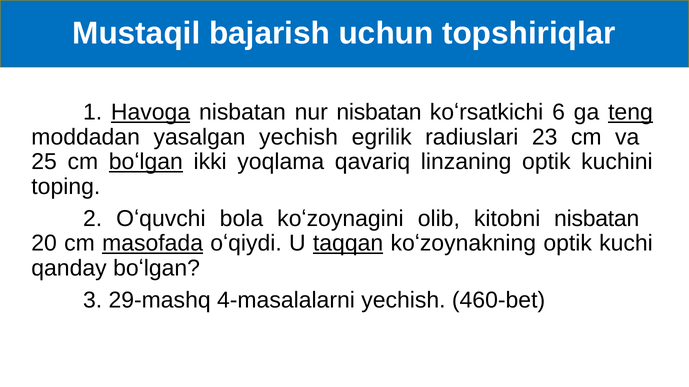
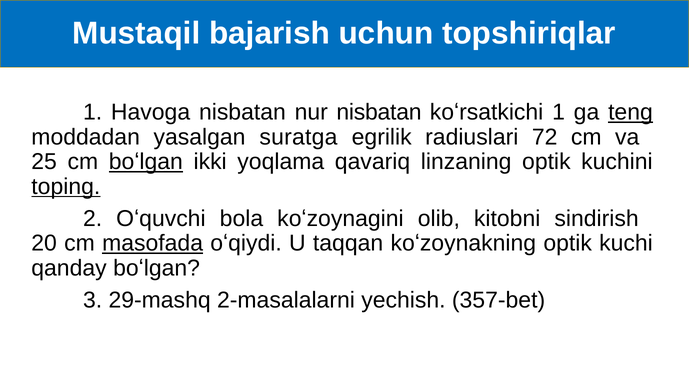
Havoga underline: present -> none (151, 112)
koʻrsatkichi 6: 6 -> 1 (559, 112)
yasalgan yechish: yechish -> suratga (298, 137)
23: 23 -> 72 (545, 137)
toping underline: none -> present (66, 187)
kitobni nisbatan: nisbatan -> sindirish (597, 219)
taqqan underline: present -> none (348, 244)
4-masalalarni: 4-masalalarni -> 2-masalalarni (286, 301)
460-bet: 460-bet -> 357-bet (499, 301)
